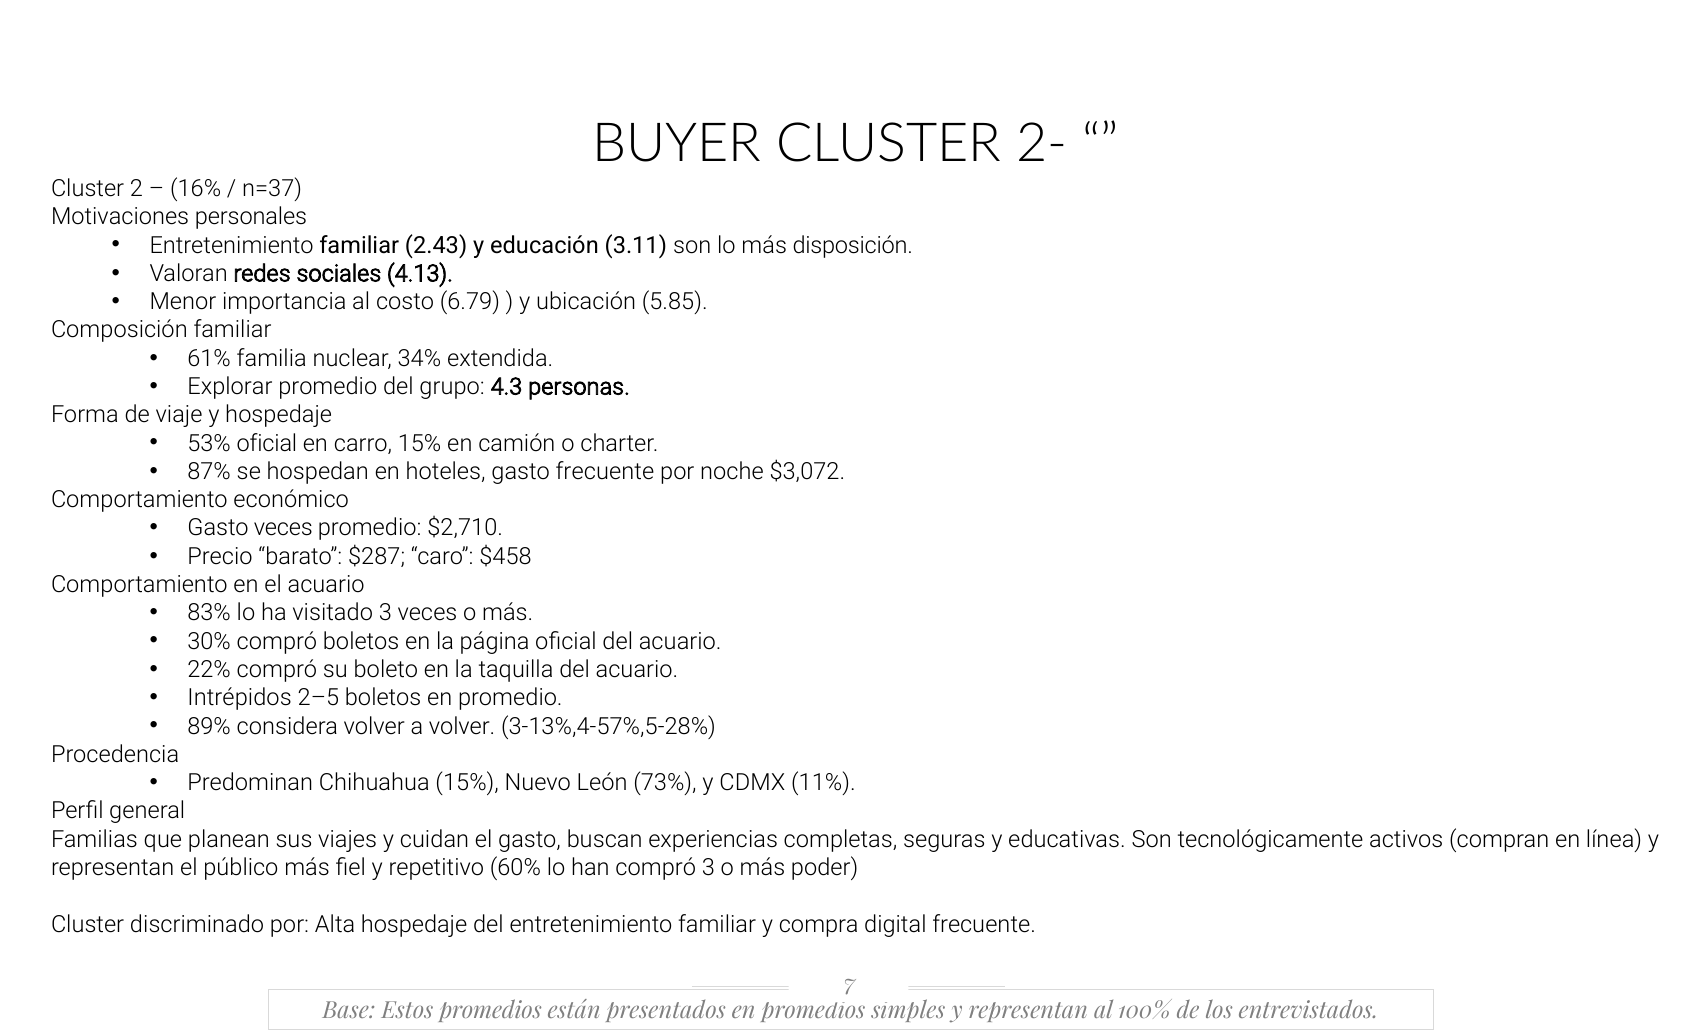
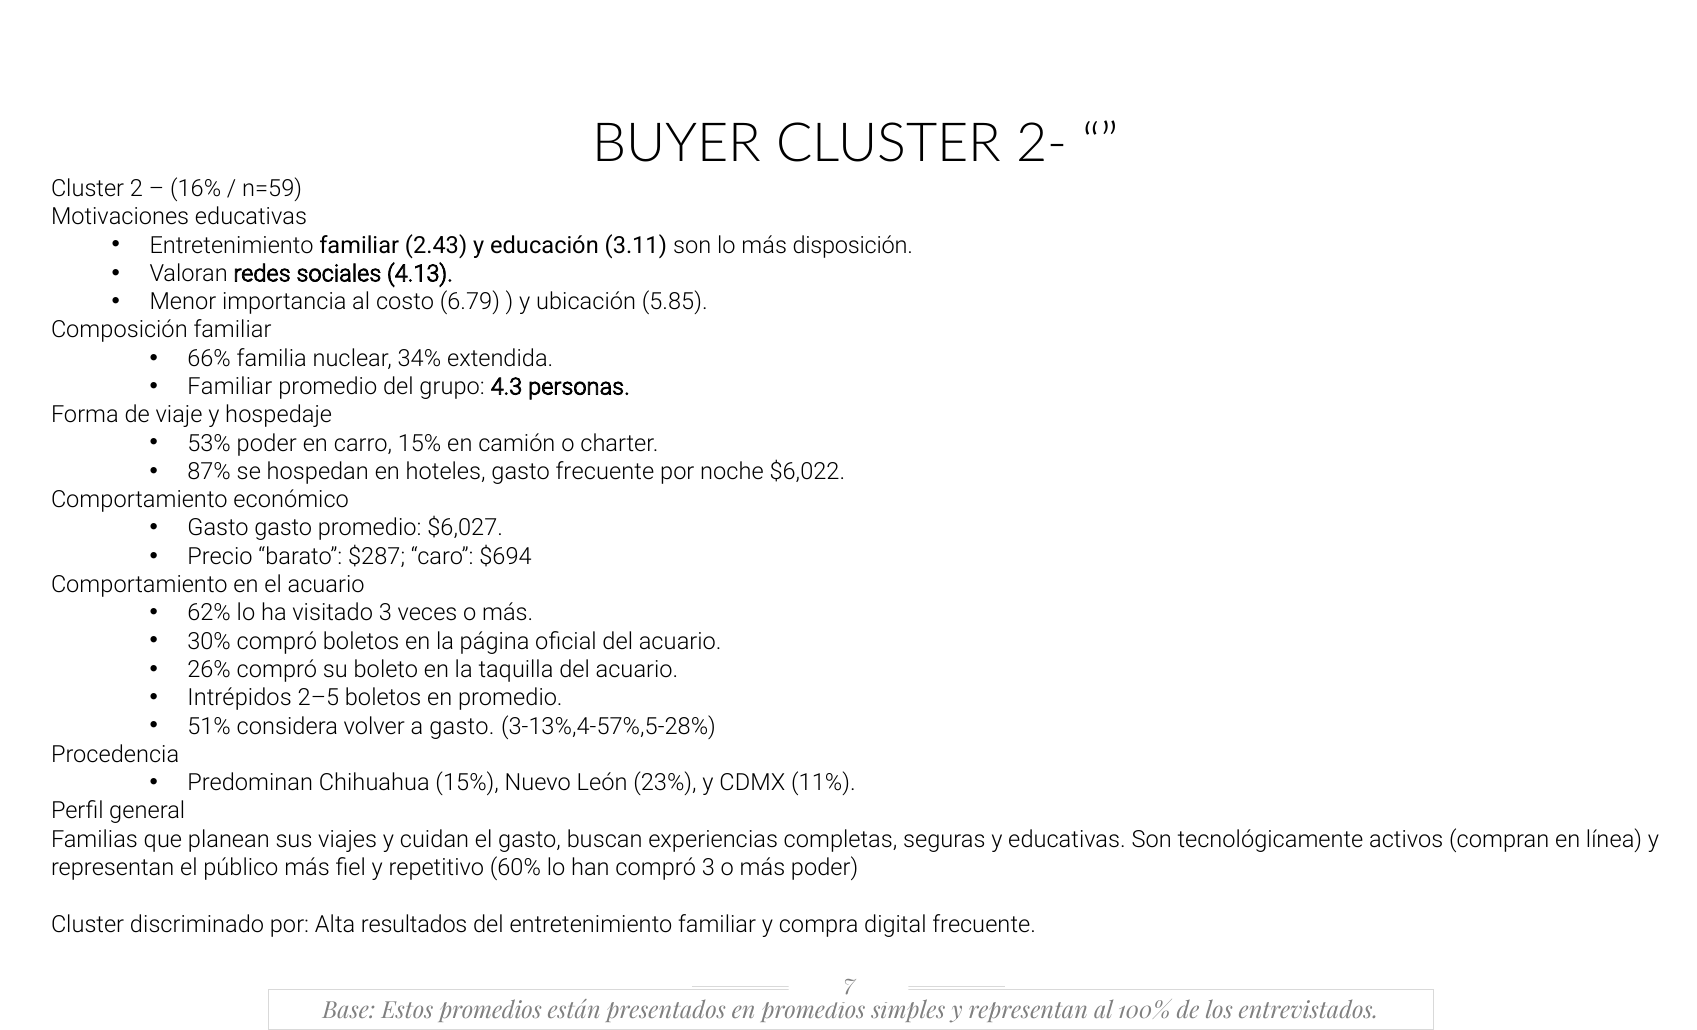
n=37: n=37 -> n=59 (272, 189)
Motivaciones personales: personales -> educativas (251, 217)
61%: 61% -> 66% (209, 359)
Explorar: Explorar -> Familiar (230, 387)
53% oficial: oficial -> poder (267, 443)
$3,072: $3,072 -> $6,022 (807, 472)
Gasto veces: veces -> gasto (283, 528)
$2,710: $2,710 -> $6,027 (465, 528)
$458: $458 -> $694 (505, 557)
83%: 83% -> 62% (209, 613)
22%: 22% -> 26% (209, 670)
89%: 89% -> 51% (209, 726)
a volver: volver -> gasto (462, 726)
73%: 73% -> 23% (665, 783)
Alta hospedaje: hospedaje -> resultados (414, 925)
